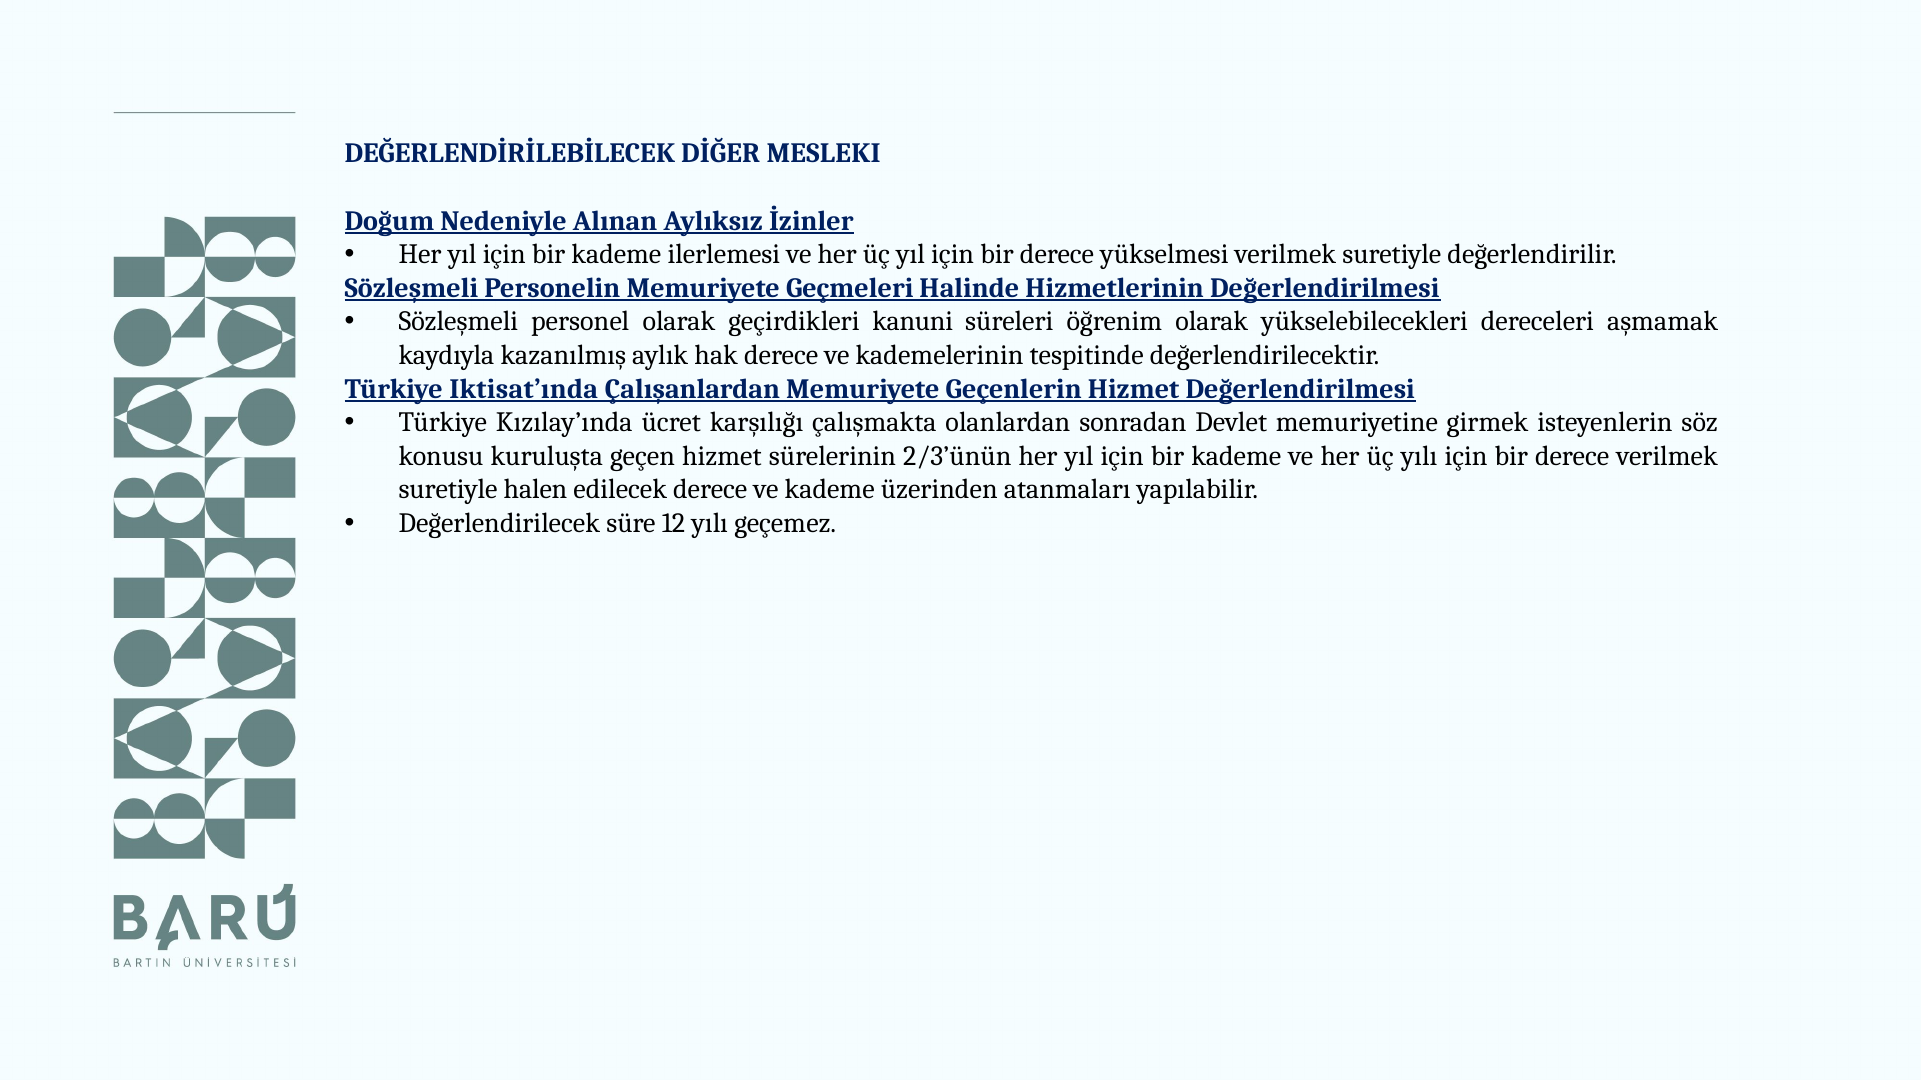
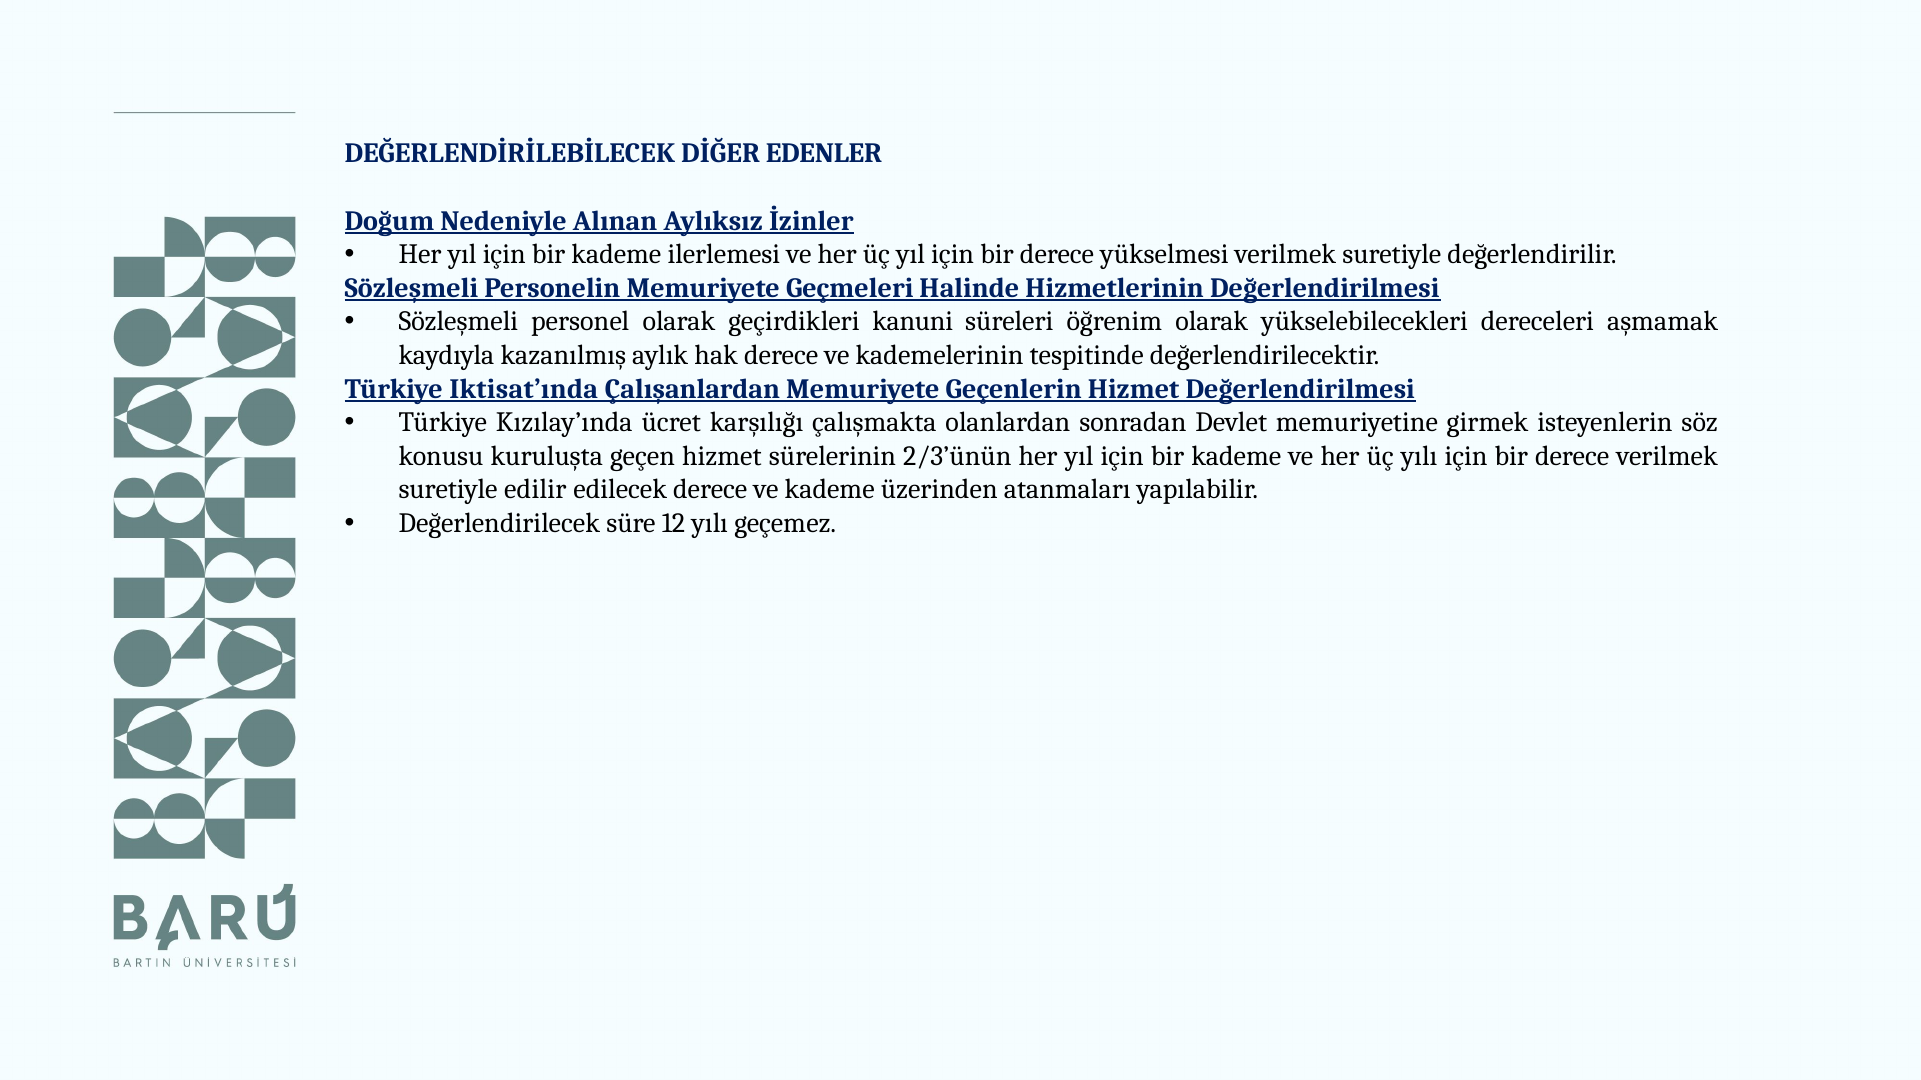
MESLEKI: MESLEKI -> EDENLER (824, 154)
halen: halen -> edilir (535, 490)
